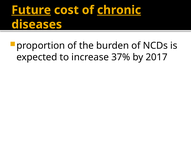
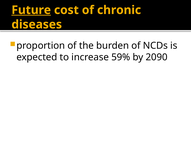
chronic underline: present -> none (119, 10)
37%: 37% -> 59% (121, 57)
2017: 2017 -> 2090 (157, 57)
